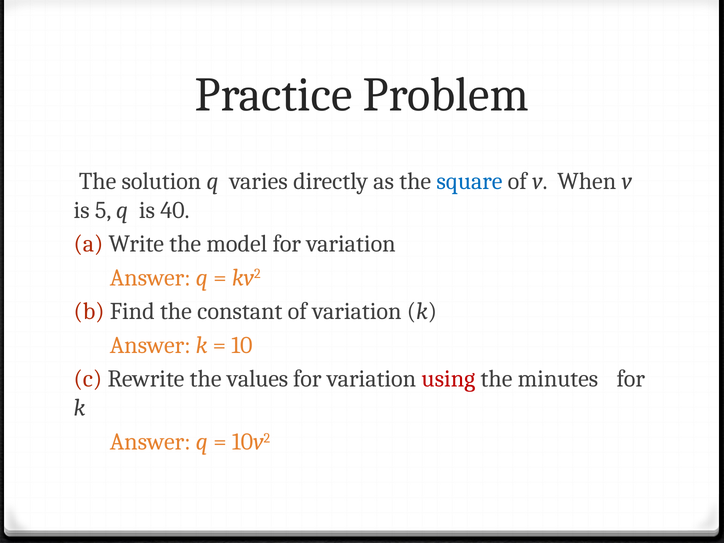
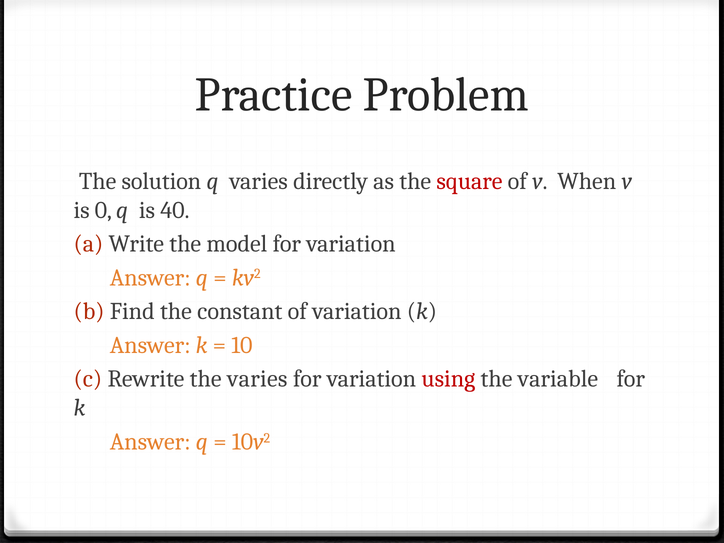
square colour: blue -> red (469, 181)
5: 5 -> 0 (103, 210)
the values: values -> varies (257, 379)
minutes: minutes -> variable (558, 379)
